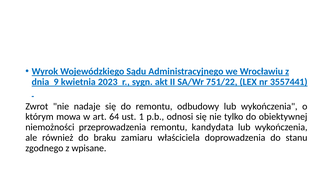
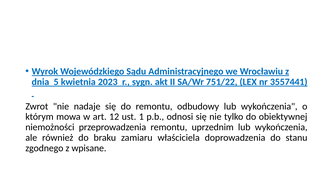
9: 9 -> 5 (56, 82)
64: 64 -> 12 (114, 117)
kandydata: kandydata -> uprzednim (213, 127)
